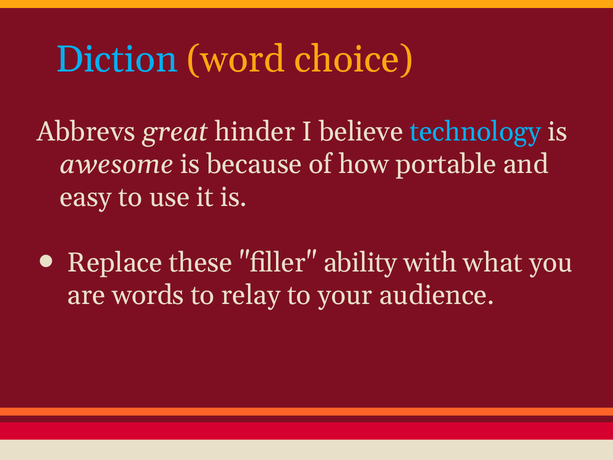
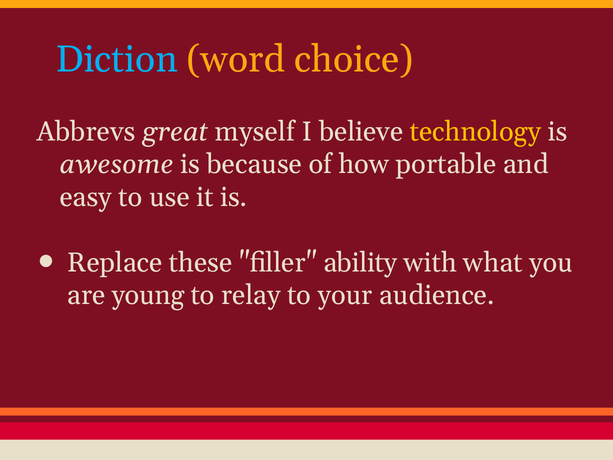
hinder: hinder -> myself (255, 132)
technology colour: light blue -> yellow (475, 132)
words: words -> young (148, 295)
